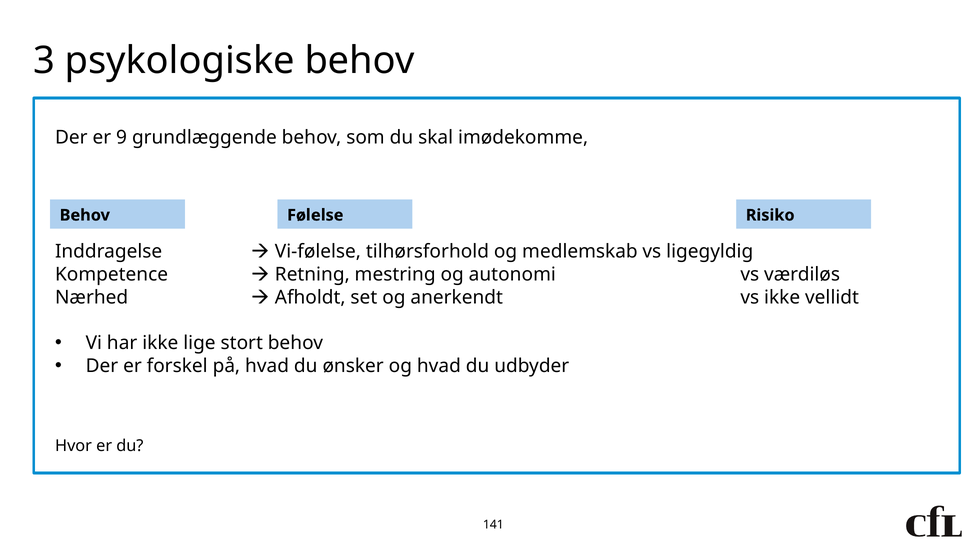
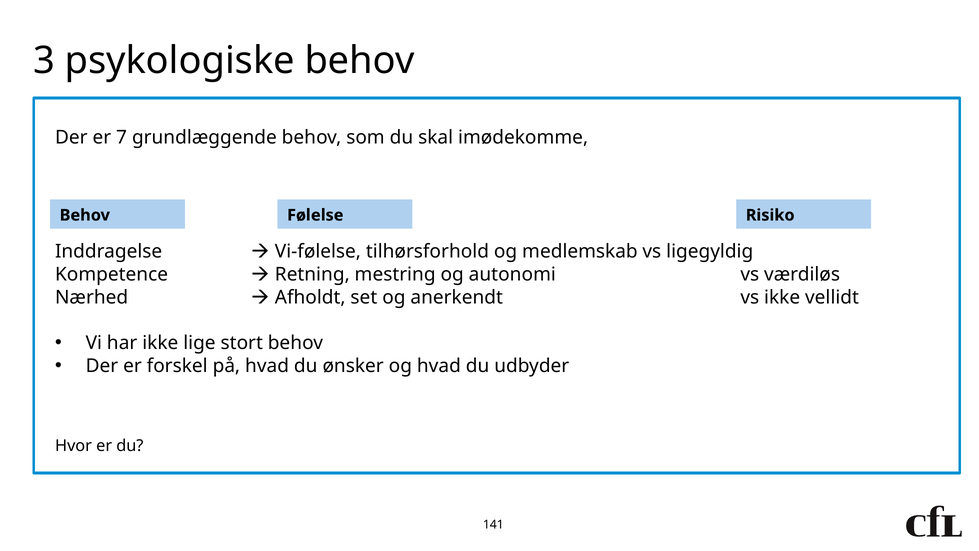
9: 9 -> 7 (121, 137)
